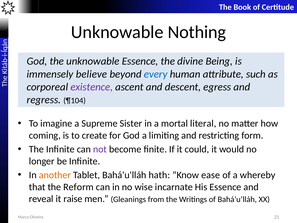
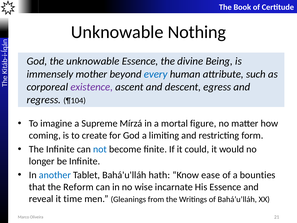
believe: believe -> mother (92, 74)
Sister: Sister -> Mírzá (131, 123)
literal: literal -> figure (203, 123)
not colour: purple -> blue (100, 149)
another colour: orange -> blue (55, 175)
whereby: whereby -> bounties (258, 175)
raise: raise -> time (73, 199)
